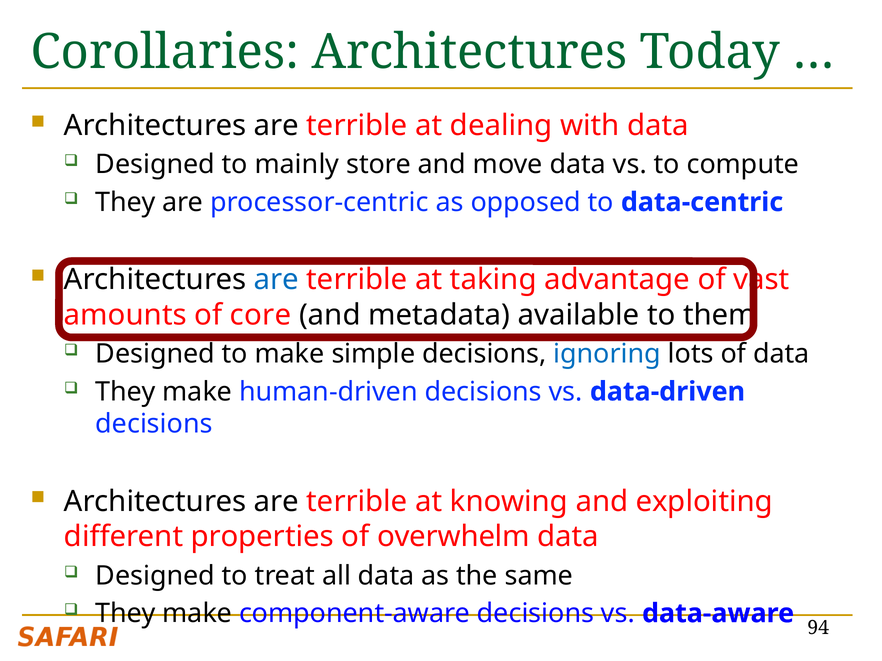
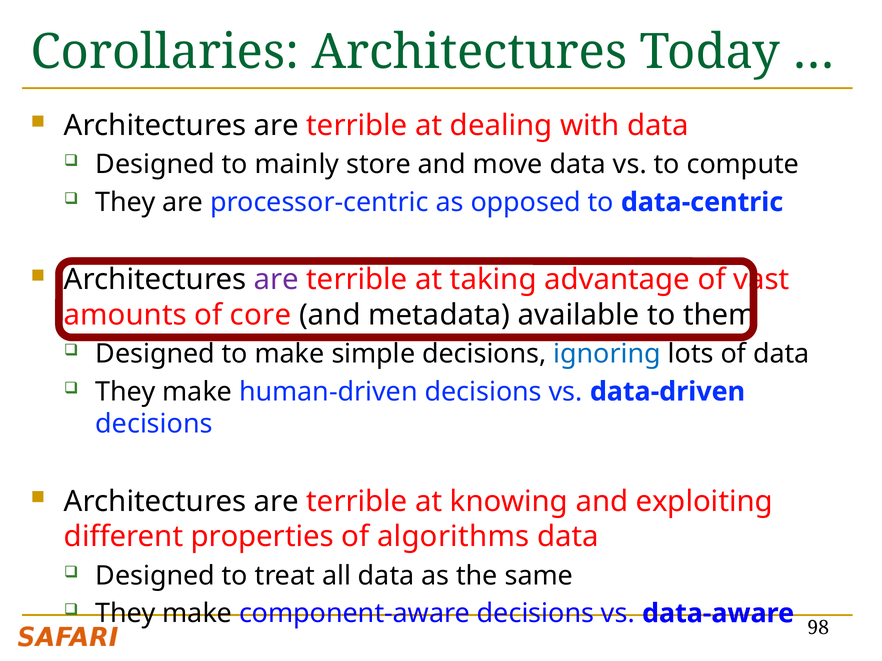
are colour: blue -> purple (276, 280)
overwhelm: overwhelm -> algorithms (453, 537)
94: 94 -> 98 (818, 628)
